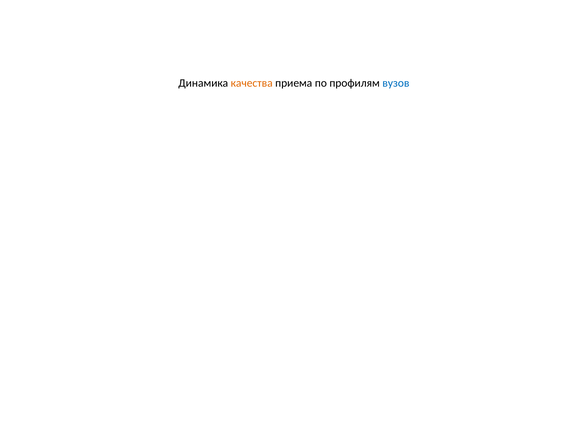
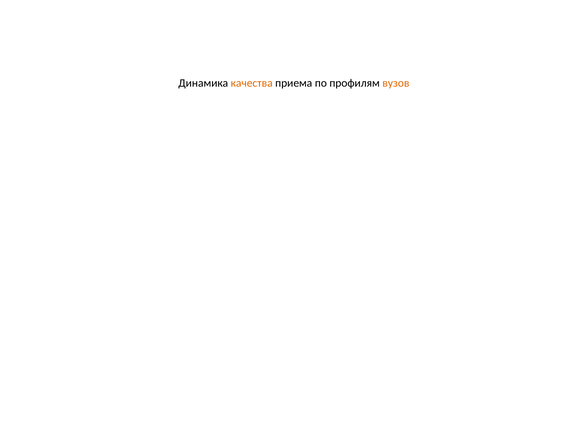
вузов colour: blue -> orange (396, 83)
